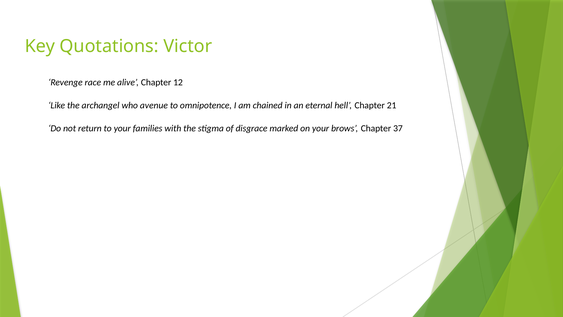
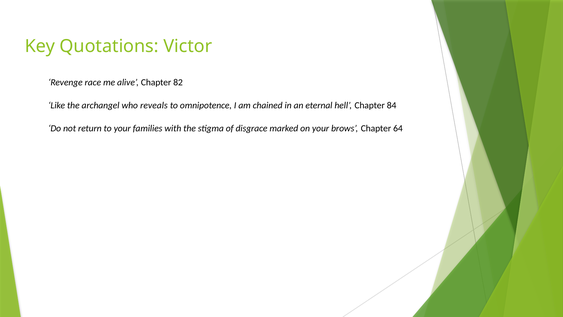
12: 12 -> 82 (178, 82)
avenue: avenue -> reveals (154, 105)
21: 21 -> 84 (392, 105)
37: 37 -> 64 (398, 128)
